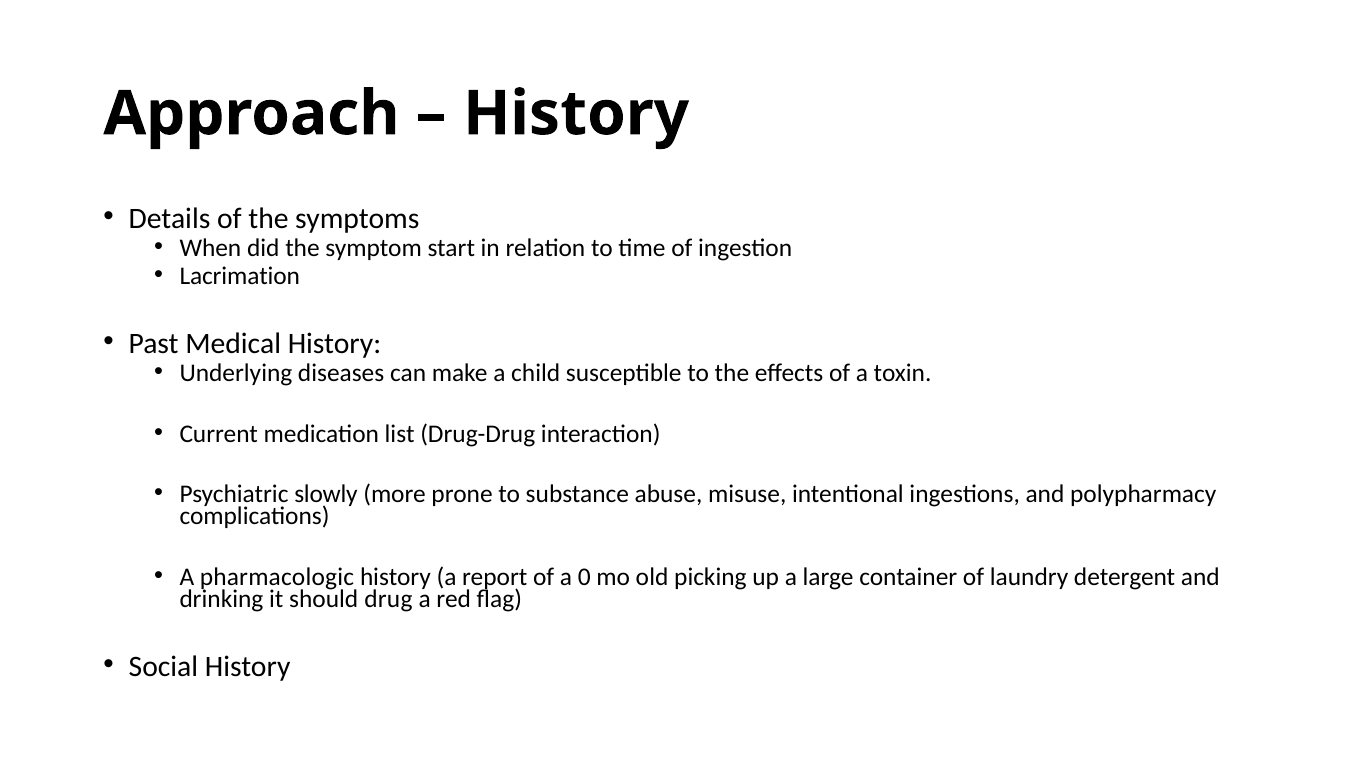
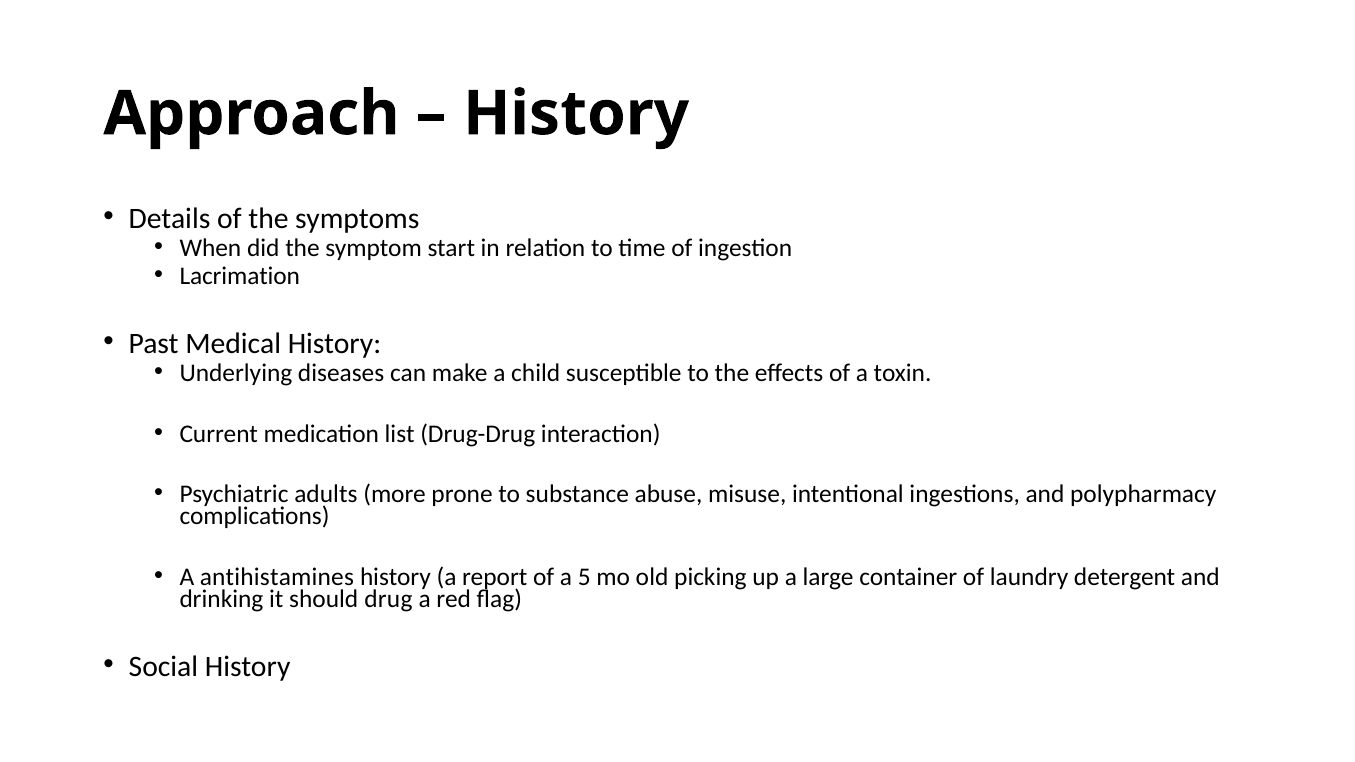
slowly: slowly -> adults (326, 495)
pharmacologic: pharmacologic -> antihistamines (277, 577)
0: 0 -> 5 (584, 577)
